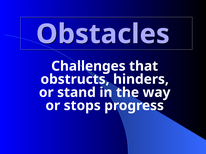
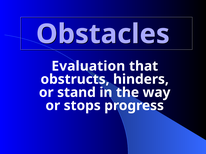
Challenges: Challenges -> Evaluation (88, 66)
